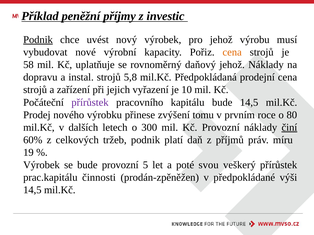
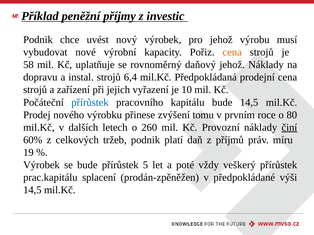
Podnik underline: present -> none (38, 40)
5,8: 5,8 -> 6,4 (130, 77)
přírůstek colour: purple -> blue (90, 103)
300: 300 -> 260 (149, 128)
bude provozní: provozní -> přírůstek (120, 165)
svou: svou -> vždy (209, 165)
činnosti: činnosti -> splacení (99, 178)
